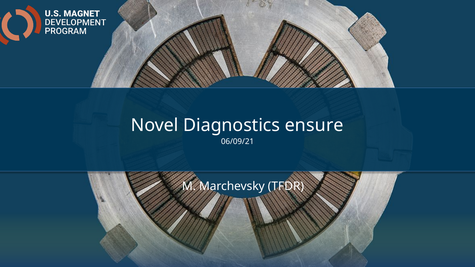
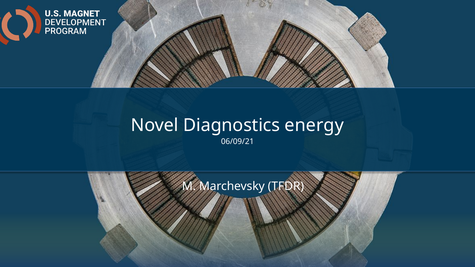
ensure: ensure -> energy (314, 125)
